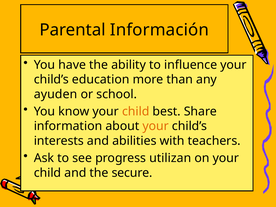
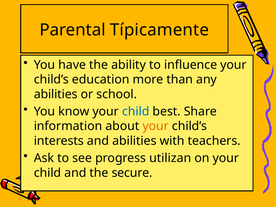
Información: Información -> Típicamente (159, 30)
ayuden: ayuden -> abilities (56, 94)
child colour: orange -> blue (136, 111)
